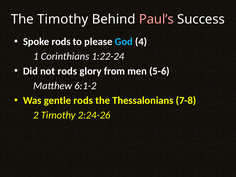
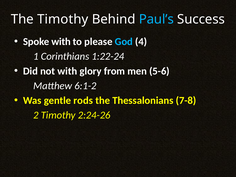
Paul’s colour: pink -> light blue (156, 19)
Spoke rods: rods -> with (61, 42)
not rods: rods -> with (67, 71)
